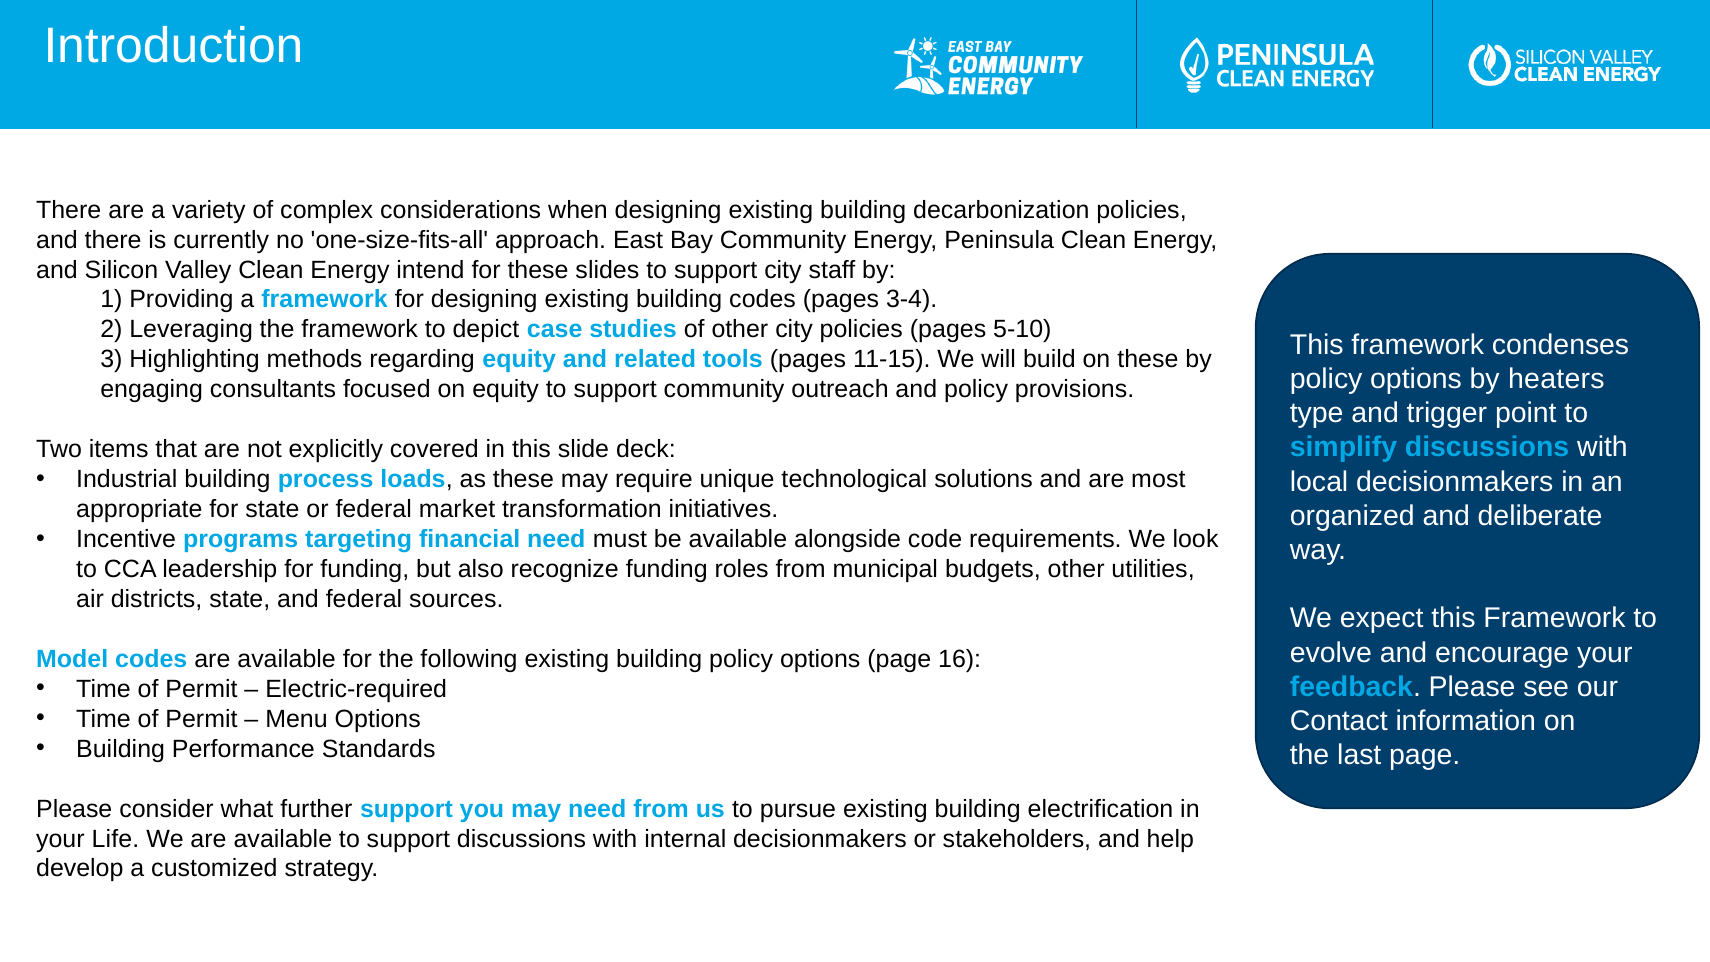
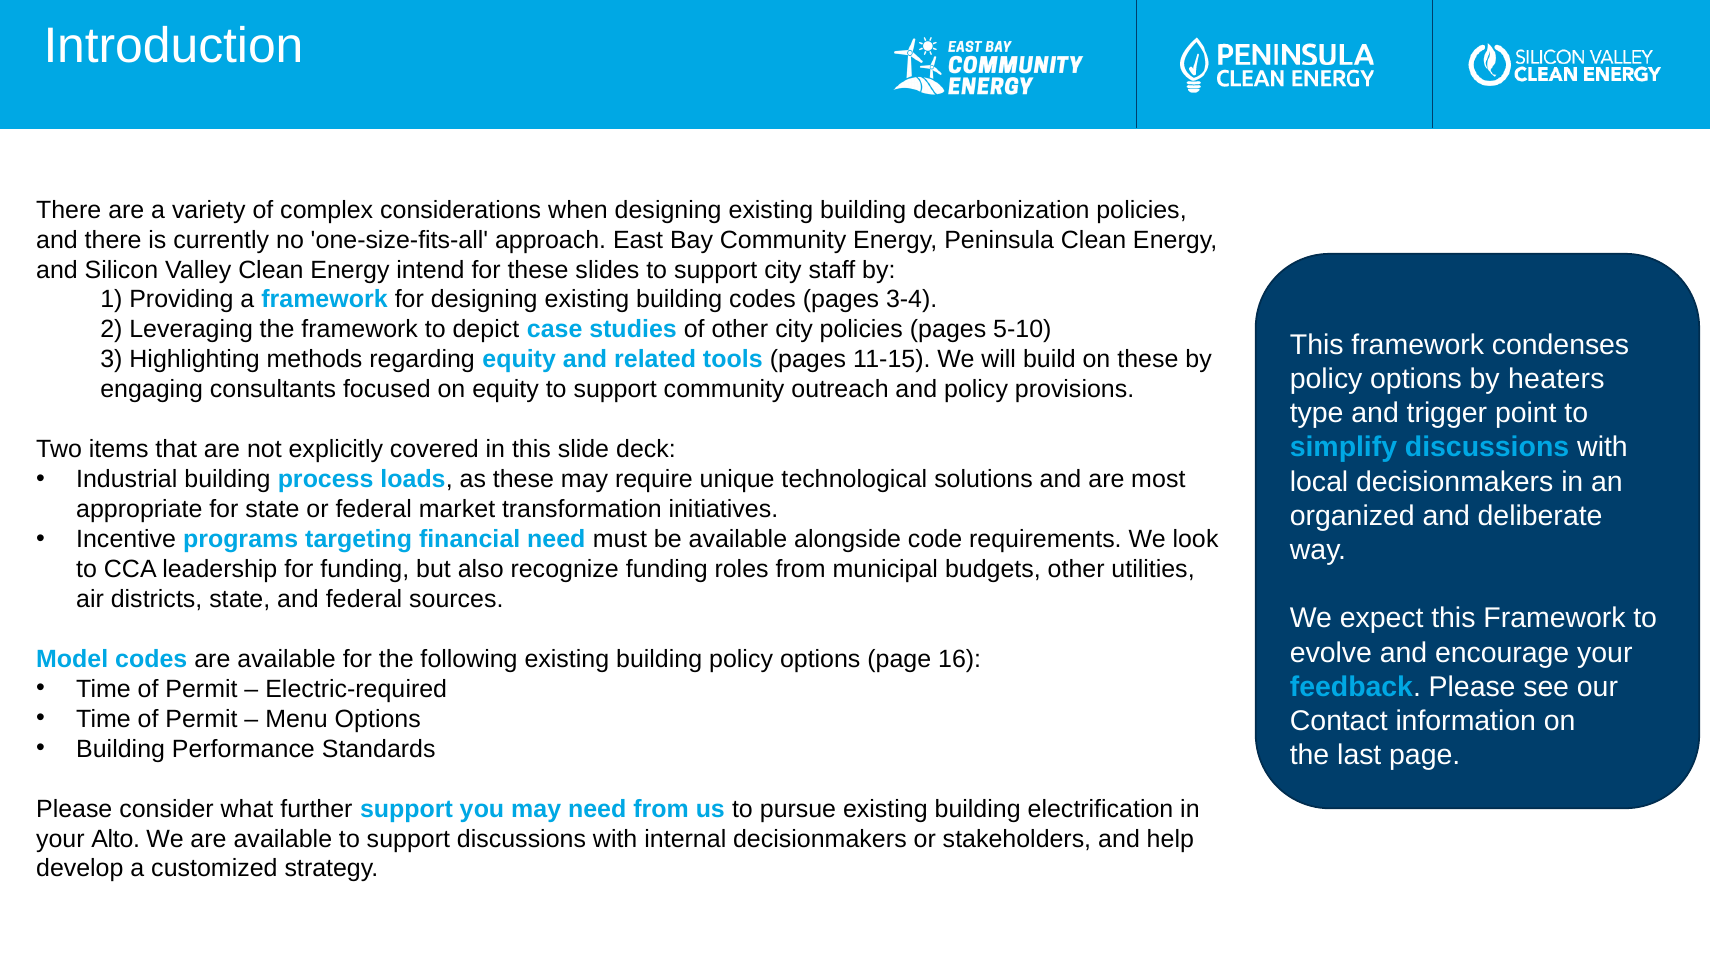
Life: Life -> Alto (116, 839)
